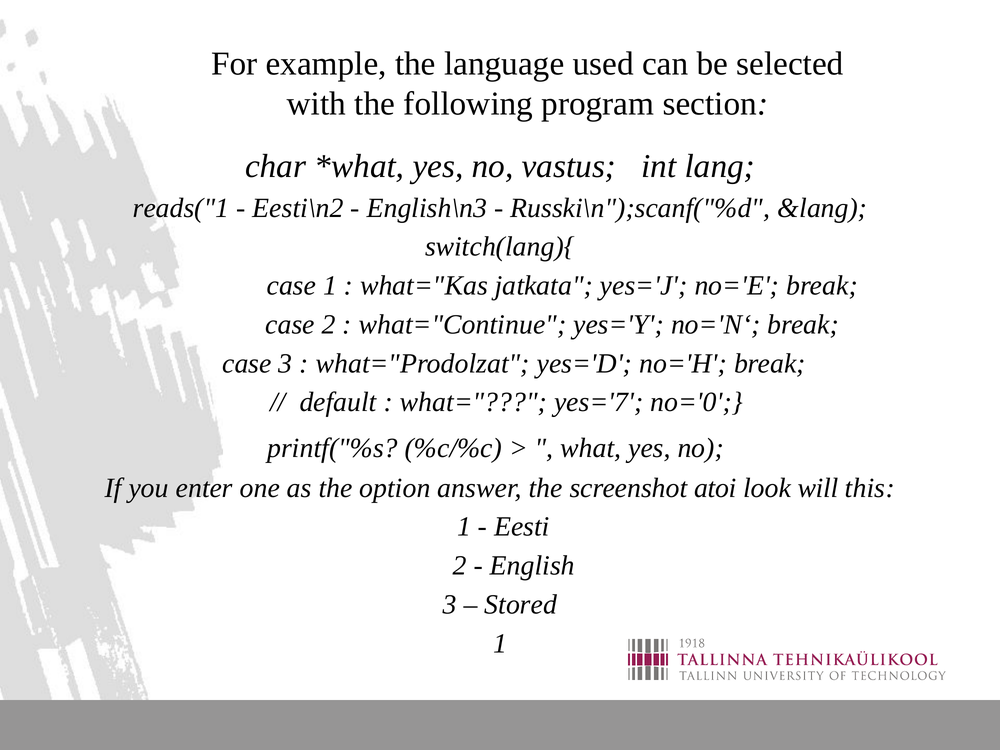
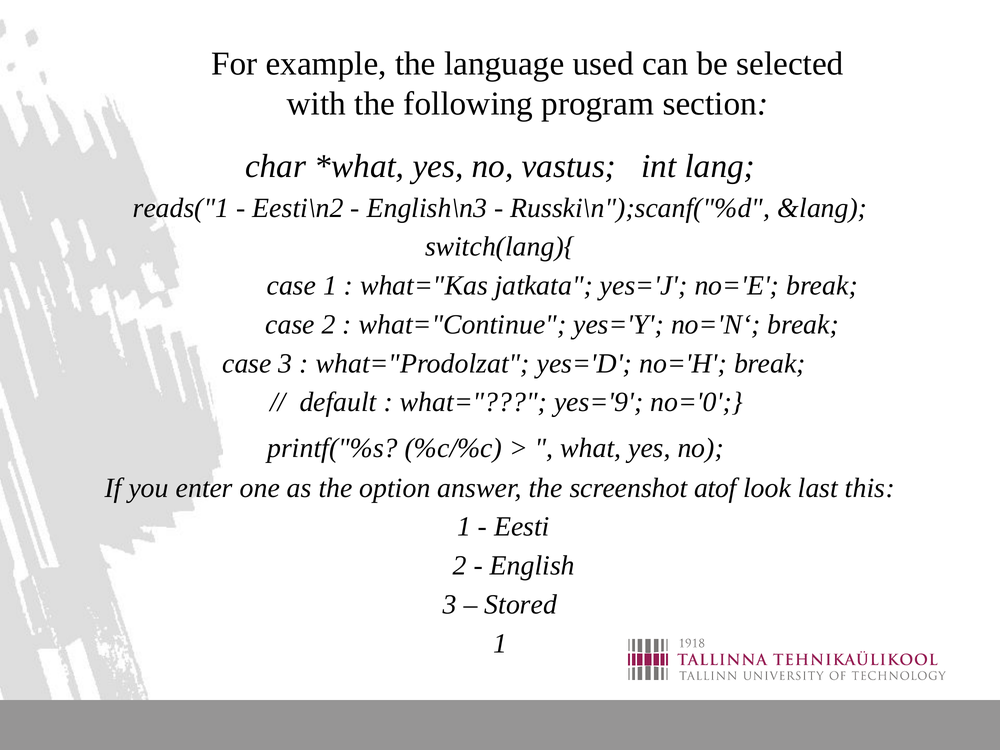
yes='7: yes='7 -> yes='9 (599, 402)
atoi: atoi -> atof (715, 488)
will: will -> last (818, 488)
